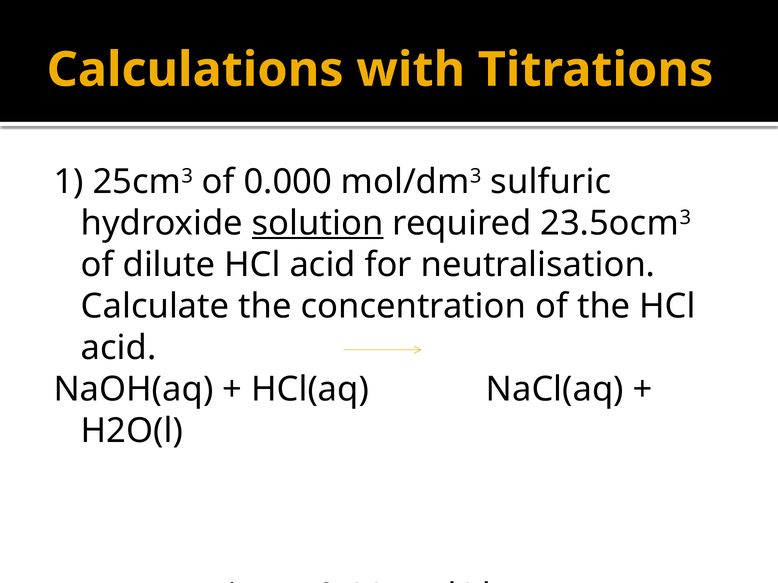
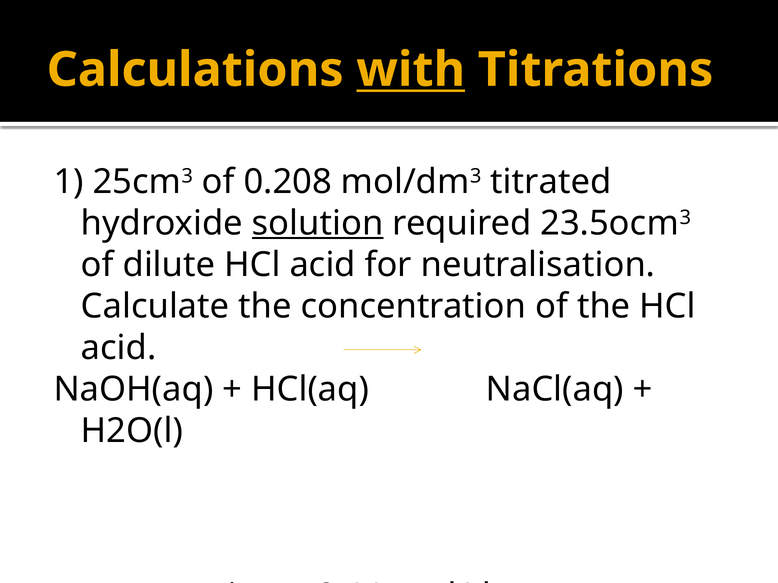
with underline: none -> present (411, 70)
0.000: 0.000 -> 0.208 (288, 182)
sulfuric: sulfuric -> titrated (551, 182)
